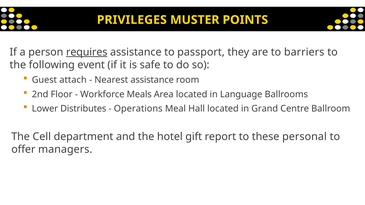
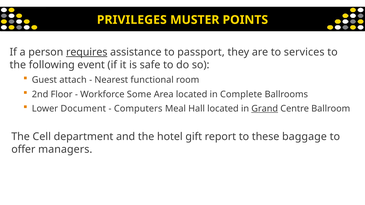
barriers: barriers -> services (304, 52)
Nearest assistance: assistance -> functional (152, 80)
Meals: Meals -> Some (139, 94)
Language: Language -> Complete (241, 94)
Distributes: Distributes -> Document (83, 109)
Operations: Operations -> Computers (138, 109)
Grand underline: none -> present (265, 109)
personal: personal -> baggage (304, 137)
